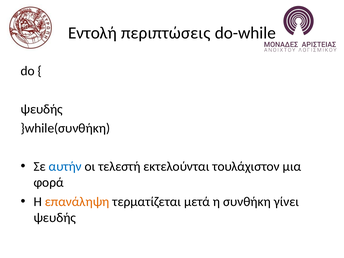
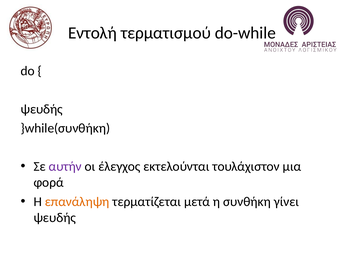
περιπτώσεις: περιπτώσεις -> τερματισμού (166, 33)
αυτήν colour: blue -> purple (65, 167)
τελεστή: τελεστή -> έλεγχος (119, 167)
